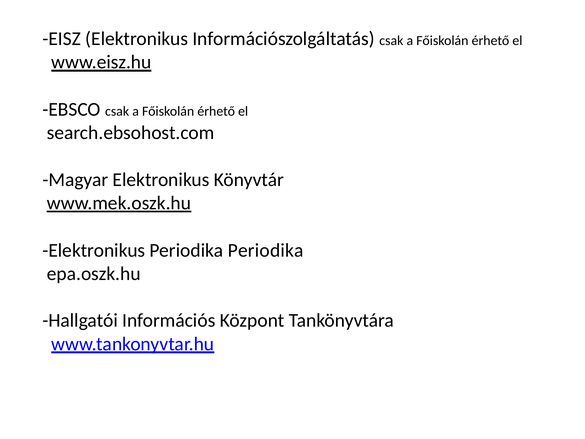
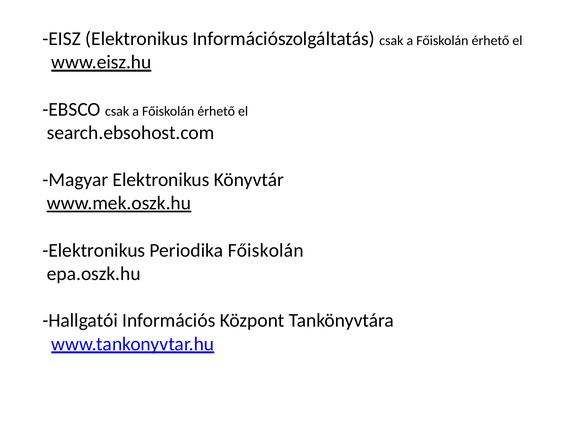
Periodika Periodika: Periodika -> Főiskolán (266, 250)
